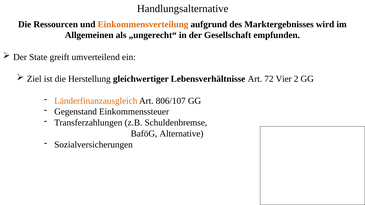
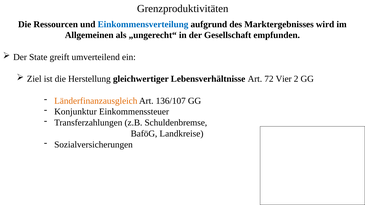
Handlungsalternative: Handlungsalternative -> Grenzproduktivitäten (183, 9)
Einkommensverteilung colour: orange -> blue (143, 24)
806/107: 806/107 -> 136/107 (171, 101)
Gegenstand: Gegenstand -> Konjunktur (76, 112)
Alternative: Alternative -> Landkreise (181, 134)
